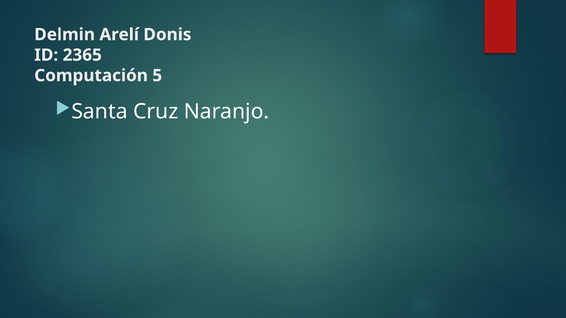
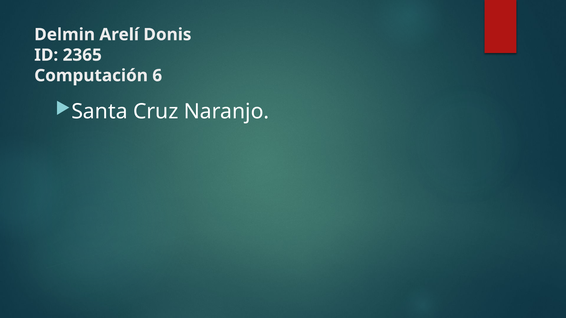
5: 5 -> 6 (157, 76)
